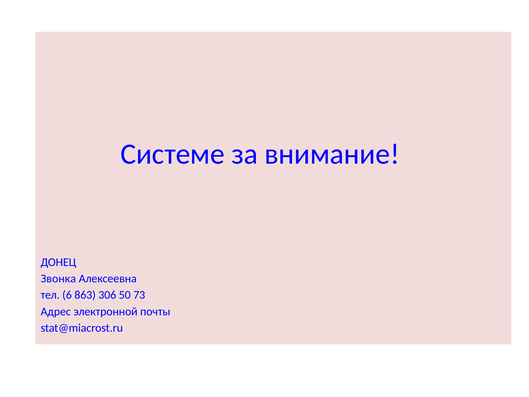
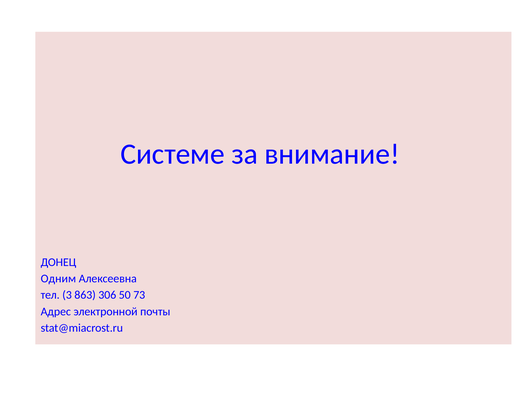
Звонка: Звонка -> Одним (58, 278)
6: 6 -> 3 (67, 295)
